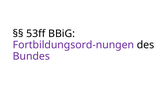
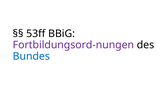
Bundes colour: purple -> blue (31, 56)
